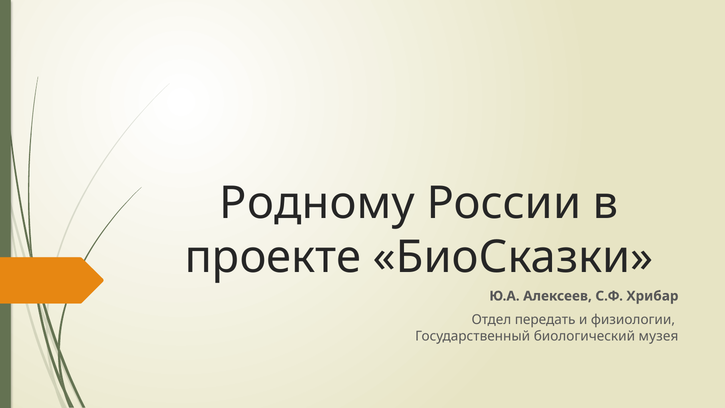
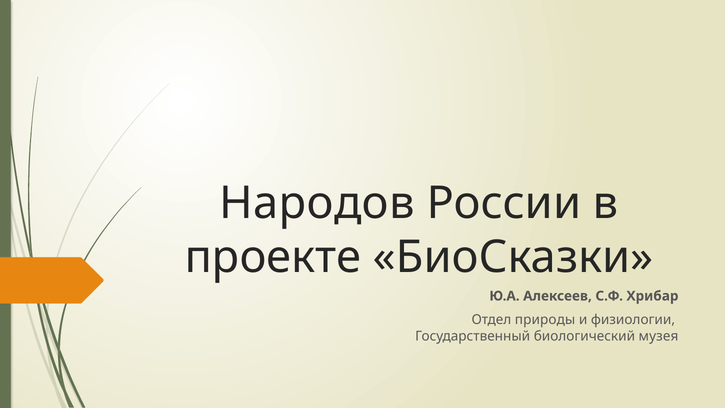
Родному: Родному -> Народов (317, 203)
передать: передать -> природы (545, 320)
